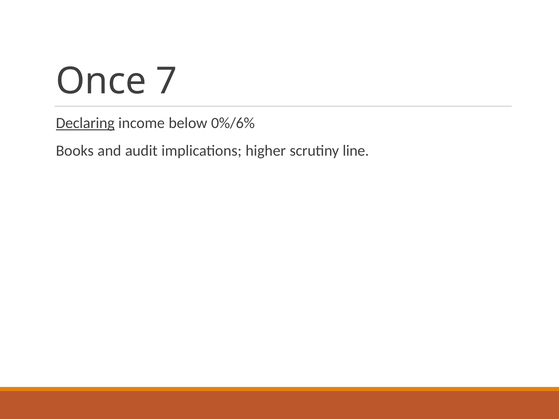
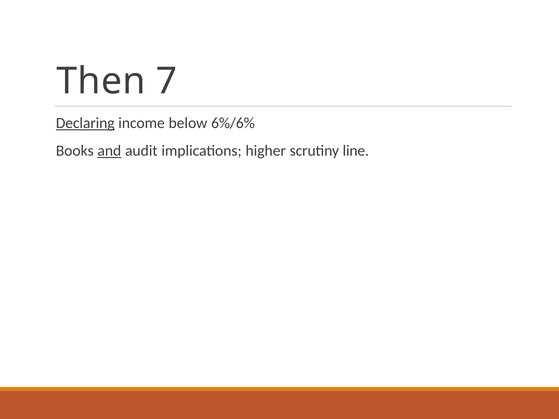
Once: Once -> Then (101, 81)
0%/6%: 0%/6% -> 6%/6% (233, 123)
and underline: none -> present (109, 151)
